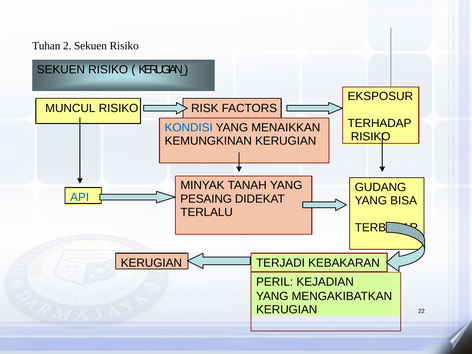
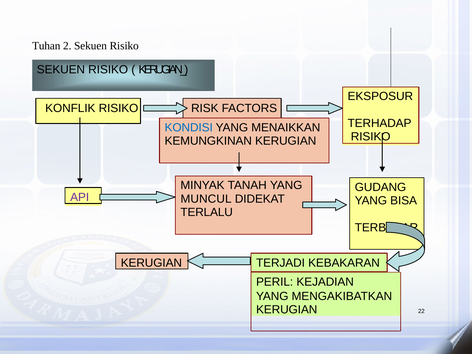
MUNCUL: MUNCUL -> KONFLIK (70, 108)
API colour: blue -> purple (80, 197)
PESAING: PESAING -> MUNCUL (206, 199)
